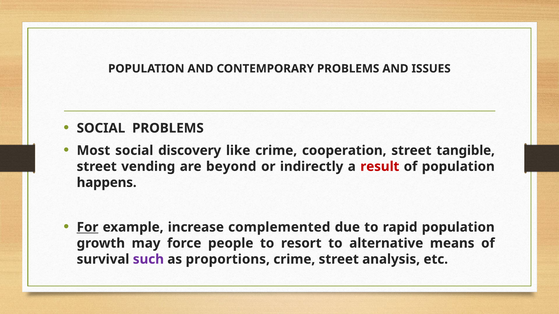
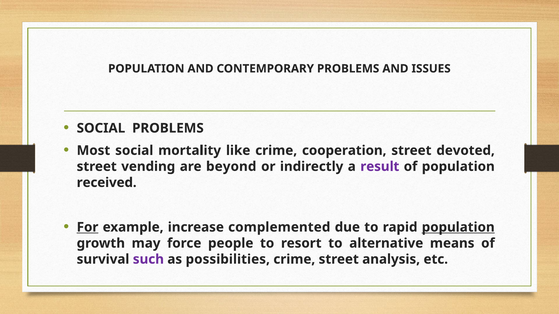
discovery: discovery -> mortality (190, 151)
tangible: tangible -> devoted (466, 151)
result colour: red -> purple (380, 167)
happens: happens -> received (107, 183)
population underline: none -> present (458, 227)
proportions: proportions -> possibilities (228, 260)
